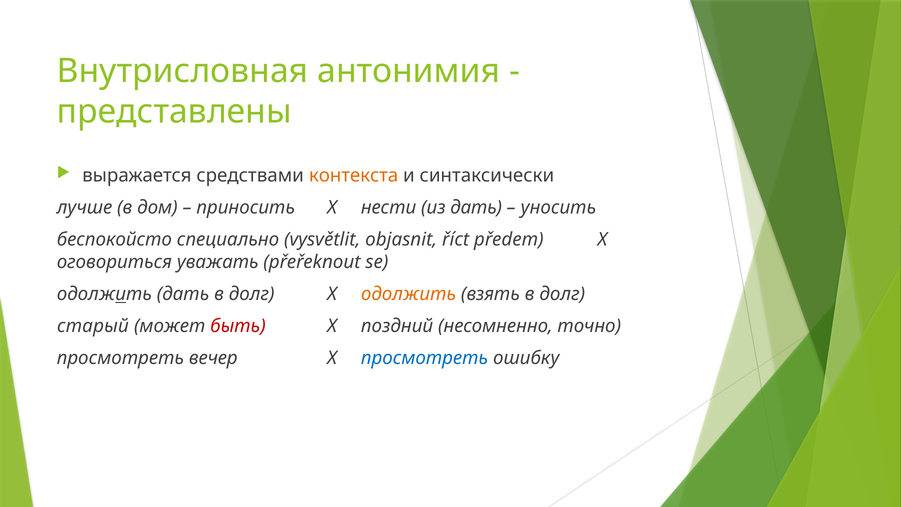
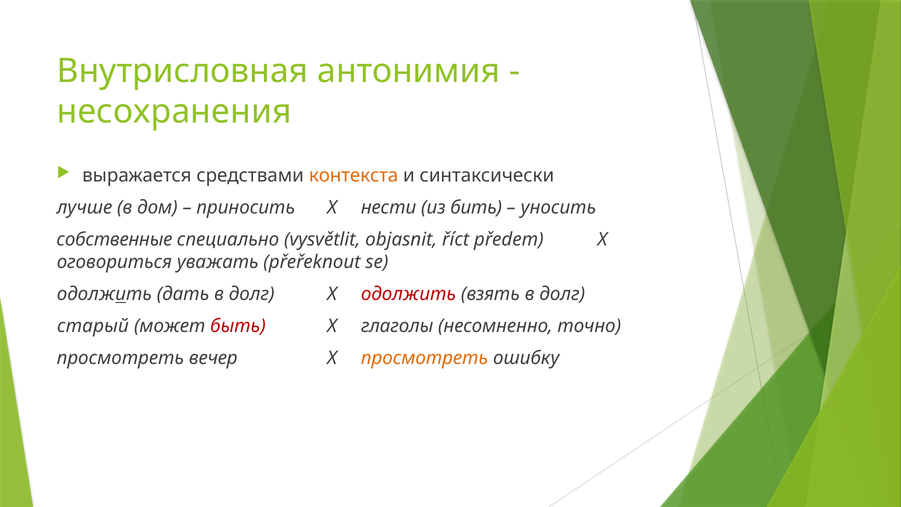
представлены: представлены -> несохранения (174, 112)
из дать: дать -> бить (476, 208)
беспокойсто: беспокойсто -> собственные (114, 239)
одолжить colour: orange -> red (408, 294)
поздний: поздний -> глаголы (397, 326)
просмотреть colour: blue -> orange (424, 358)
